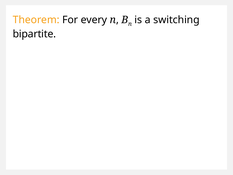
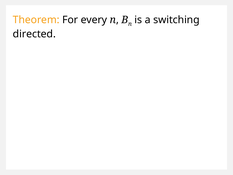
bipartite: bipartite -> directed (34, 34)
